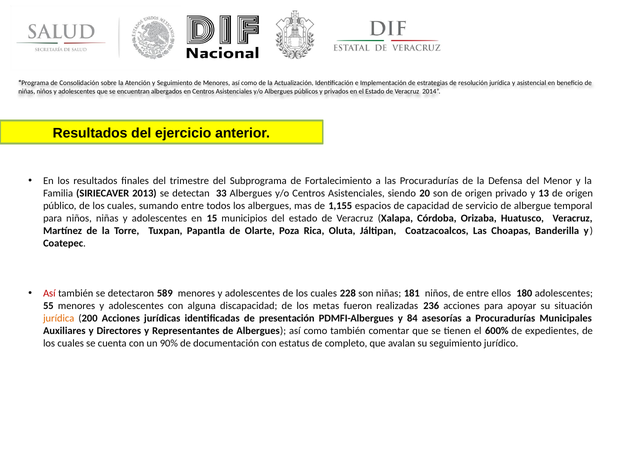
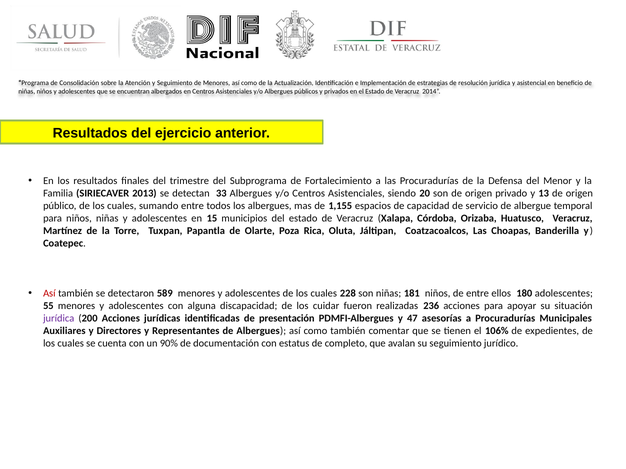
metas: metas -> cuidar (326, 306)
jurídica colour: orange -> purple (59, 319)
84: 84 -> 47 (412, 319)
600%: 600% -> 106% (497, 331)
